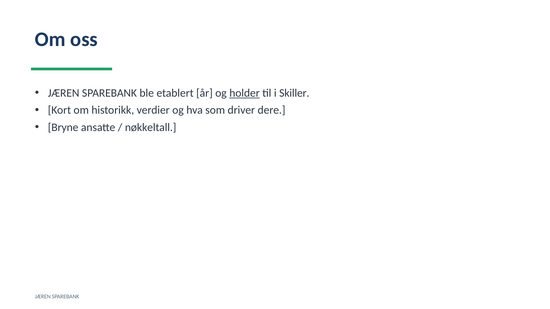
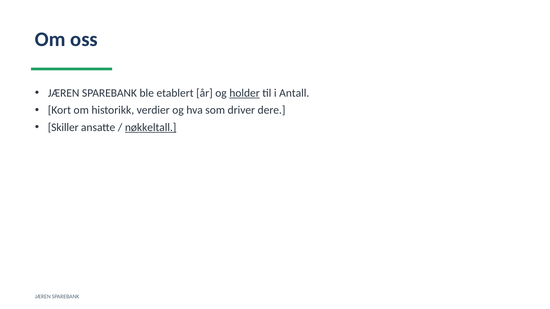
Skiller: Skiller -> Antall (294, 93)
Bryne: Bryne -> Skiller (63, 128)
nøkkeltall underline: none -> present (151, 128)
